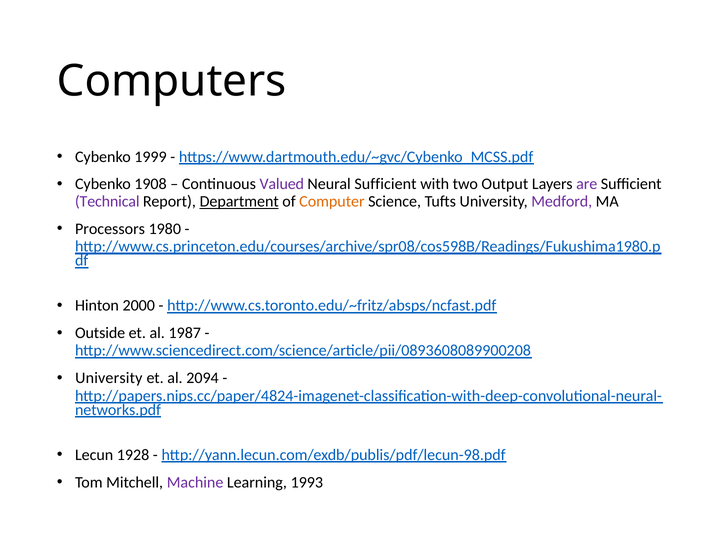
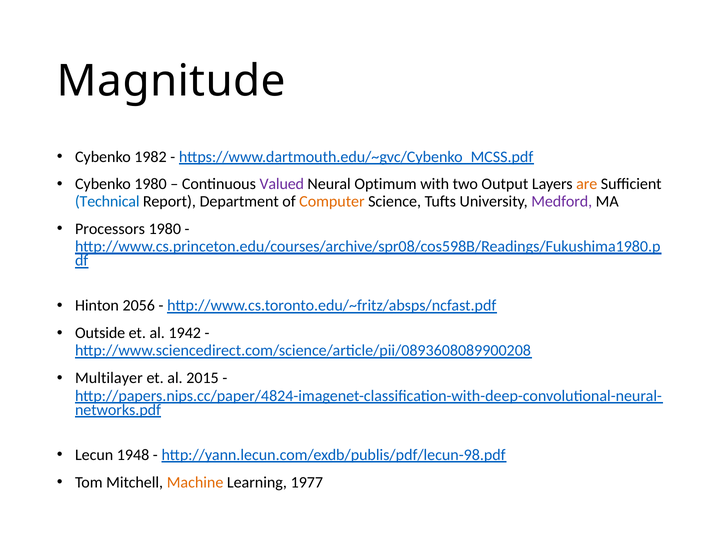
Computers: Computers -> Magnitude (171, 81)
1999: 1999 -> 1982 (151, 157)
Cybenko 1908: 1908 -> 1980 (151, 184)
Neural Sufficient: Sufficient -> Optimum (386, 184)
are colour: purple -> orange (587, 184)
Technical colour: purple -> blue (107, 202)
Department underline: present -> none (239, 202)
2000: 2000 -> 2056 (139, 306)
1987: 1987 -> 1942 (185, 333)
University: University -> Multilayer (109, 378)
2094: 2094 -> 2015 (203, 378)
1928: 1928 -> 1948 (133, 455)
Machine colour: purple -> orange (195, 483)
1993: 1993 -> 1977 (307, 483)
